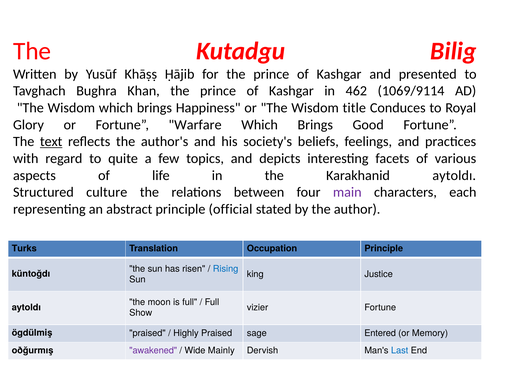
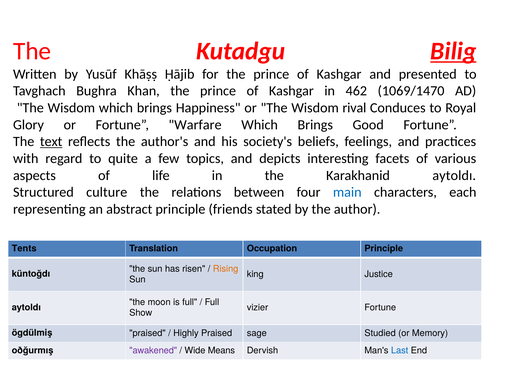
Bilig underline: none -> present (453, 51)
1069/9114: 1069/9114 -> 1069/1470 (411, 91)
title: title -> rival (354, 108)
main colour: purple -> blue (347, 192)
official: official -> friends (231, 209)
Turks: Turks -> Tents (24, 249)
Rising colour: blue -> orange (226, 269)
Entered: Entered -> Studied (380, 333)
Mainly: Mainly -> Means (221, 351)
